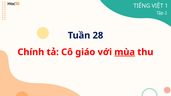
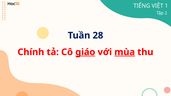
giáo underline: none -> present (85, 52)
